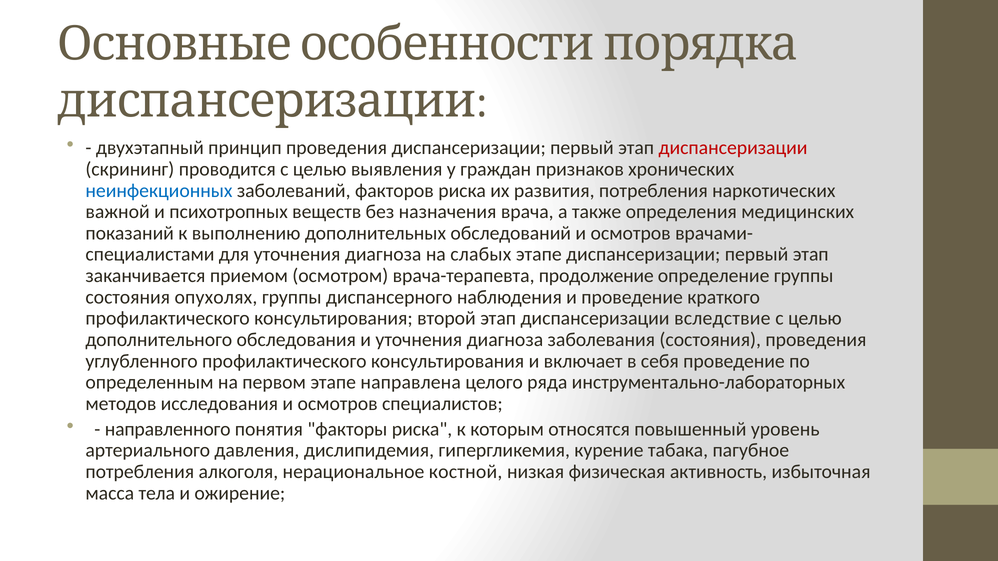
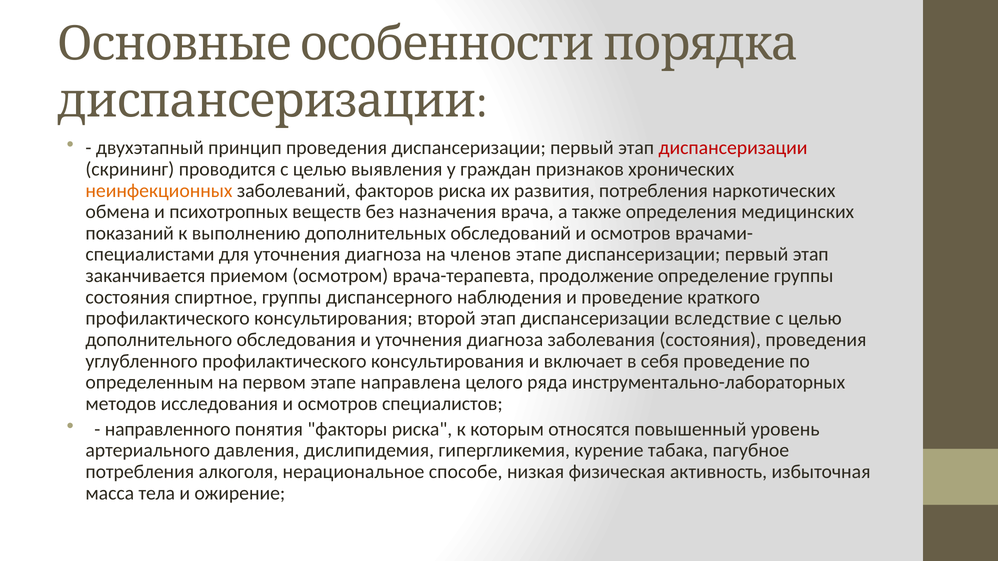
неинфекционных colour: blue -> orange (159, 191)
важной: важной -> обмена (118, 212)
слабых: слабых -> членов (481, 255)
опухолях: опухолях -> спиртное (216, 297)
костной: костной -> способе (466, 472)
